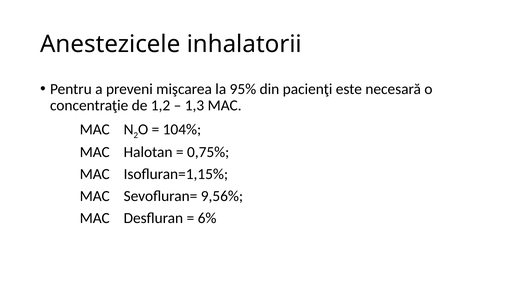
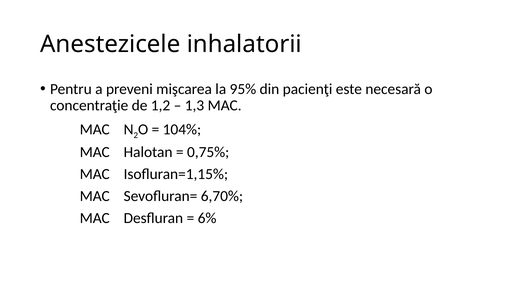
9,56%: 9,56% -> 6,70% (222, 196)
